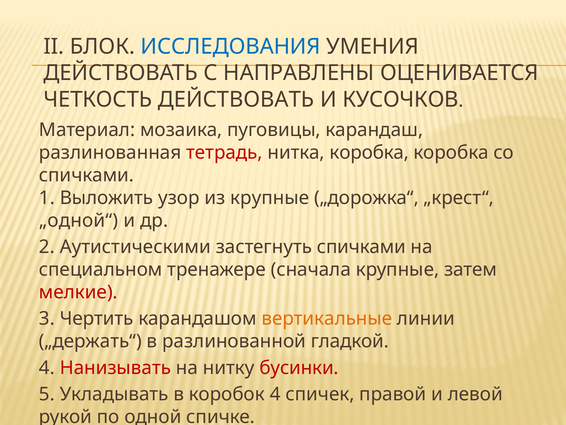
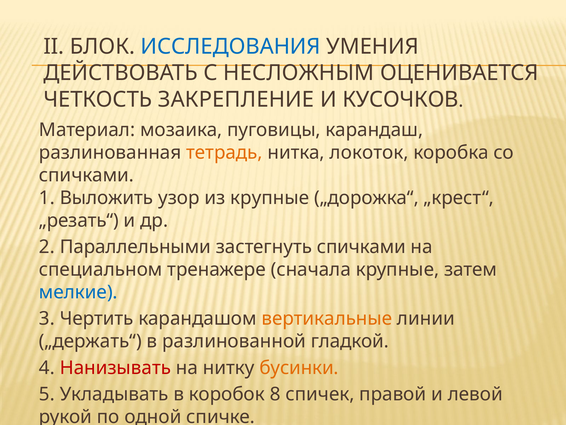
НАПРАВЛЕНЫ: НАПРАВЛЕНЫ -> НЕСЛОЖНЫМ (299, 73)
ЧЕТКОСТЬ ДЕЙСТВОВАТЬ: ДЕЙСТВОВАТЬ -> ЗАКРЕПЛЕНИЕ (236, 99)
тетрадь colour: red -> orange (224, 152)
нитка коробка: коробка -> локоток (369, 152)
„одной“: „одной“ -> „резать“ (79, 220)
Аутистическими: Аутистическими -> Параллельными (135, 247)
мелкие colour: red -> blue (78, 292)
бусинки colour: red -> orange (299, 367)
коробок 4: 4 -> 8 (275, 394)
